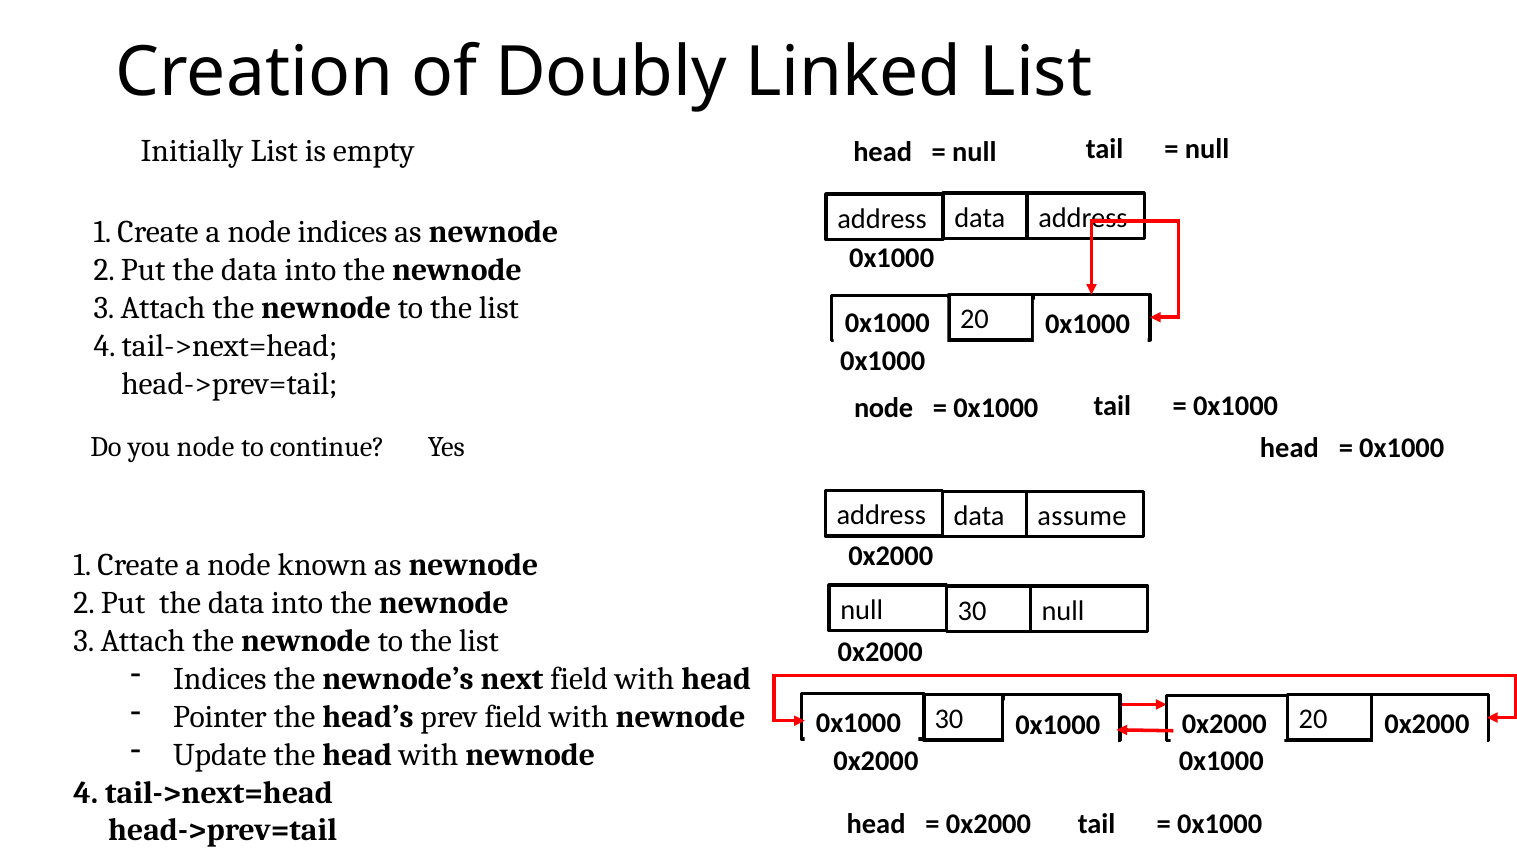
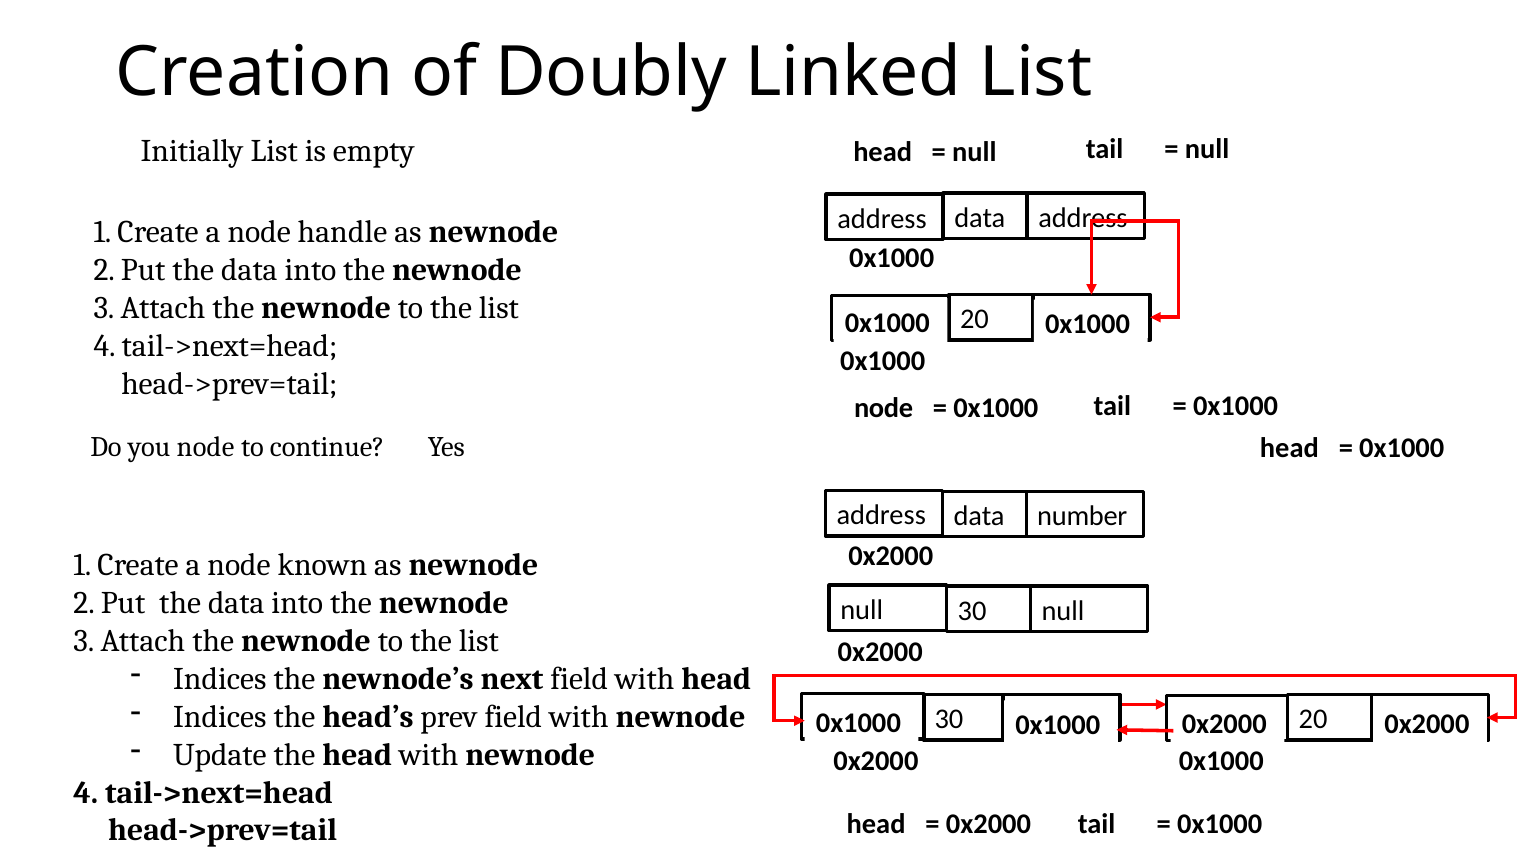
node indices: indices -> handle (342, 232)
assume: assume -> number (1082, 516)
Pointer: Pointer -> Indices (220, 717)
